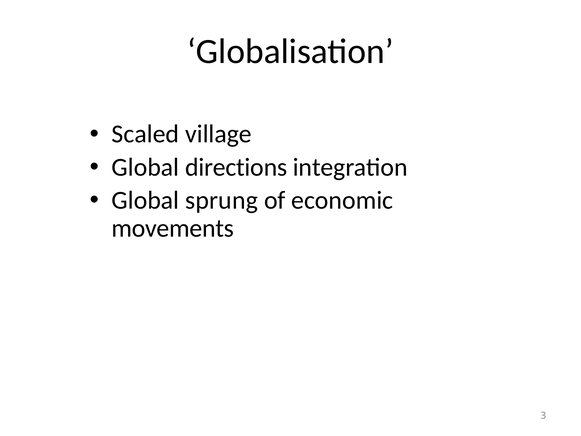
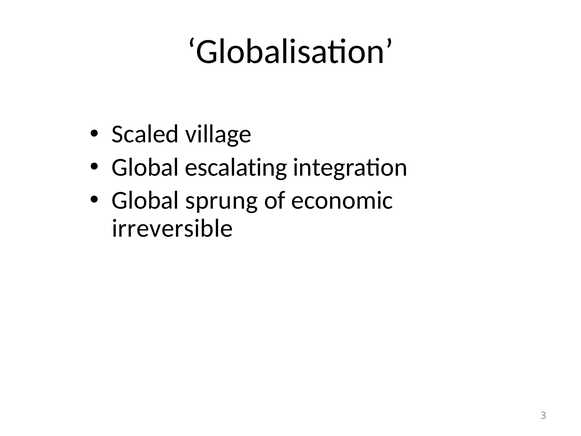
directions: directions -> escalating (236, 167)
movements: movements -> irreversible (172, 228)
